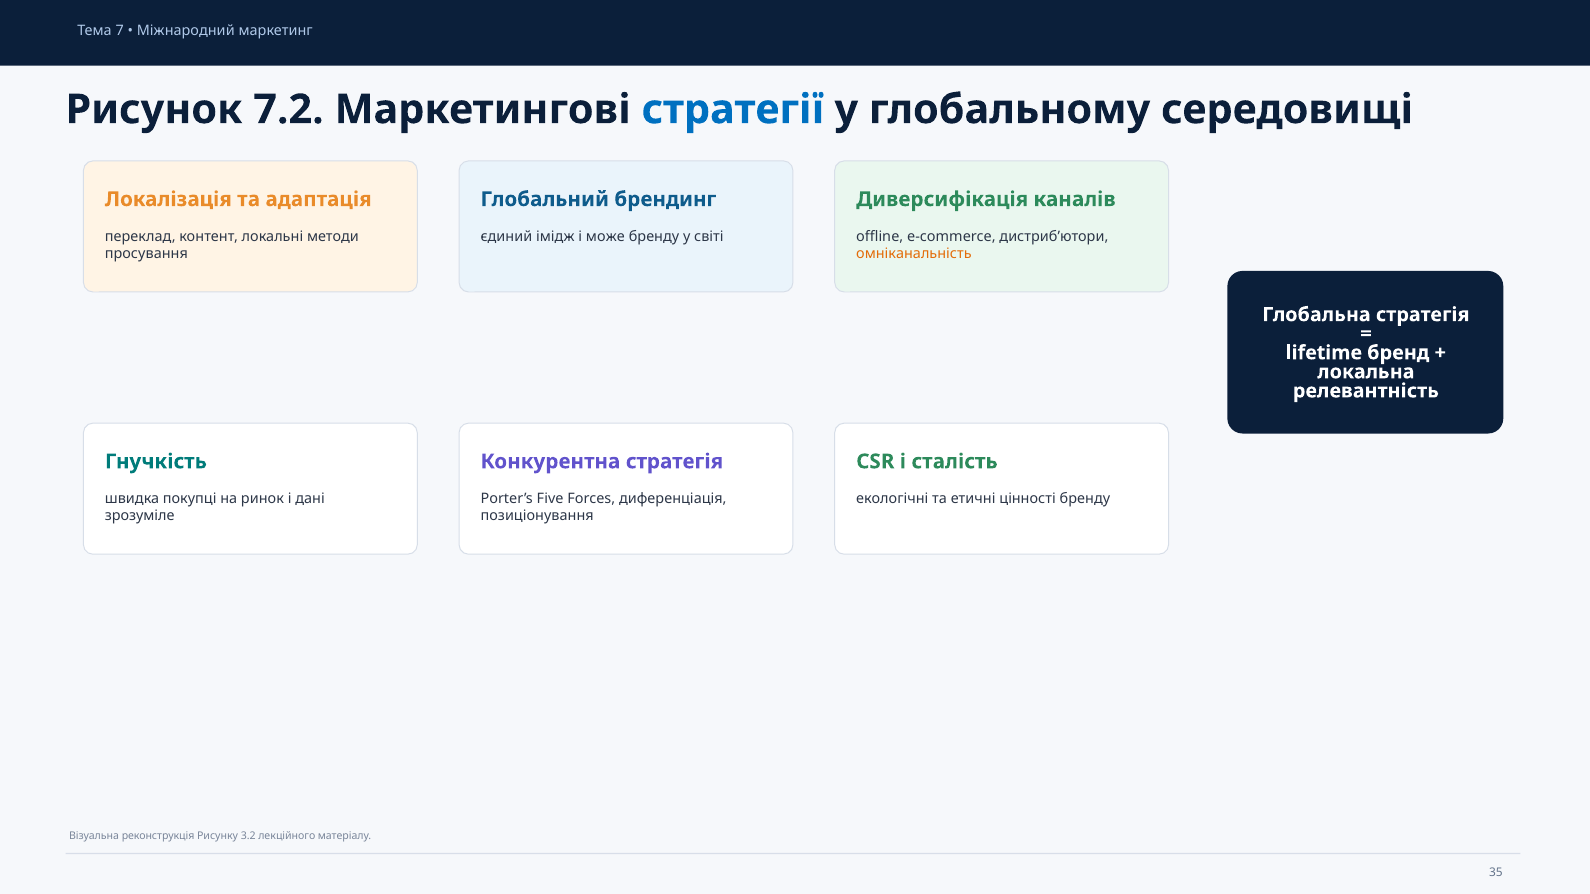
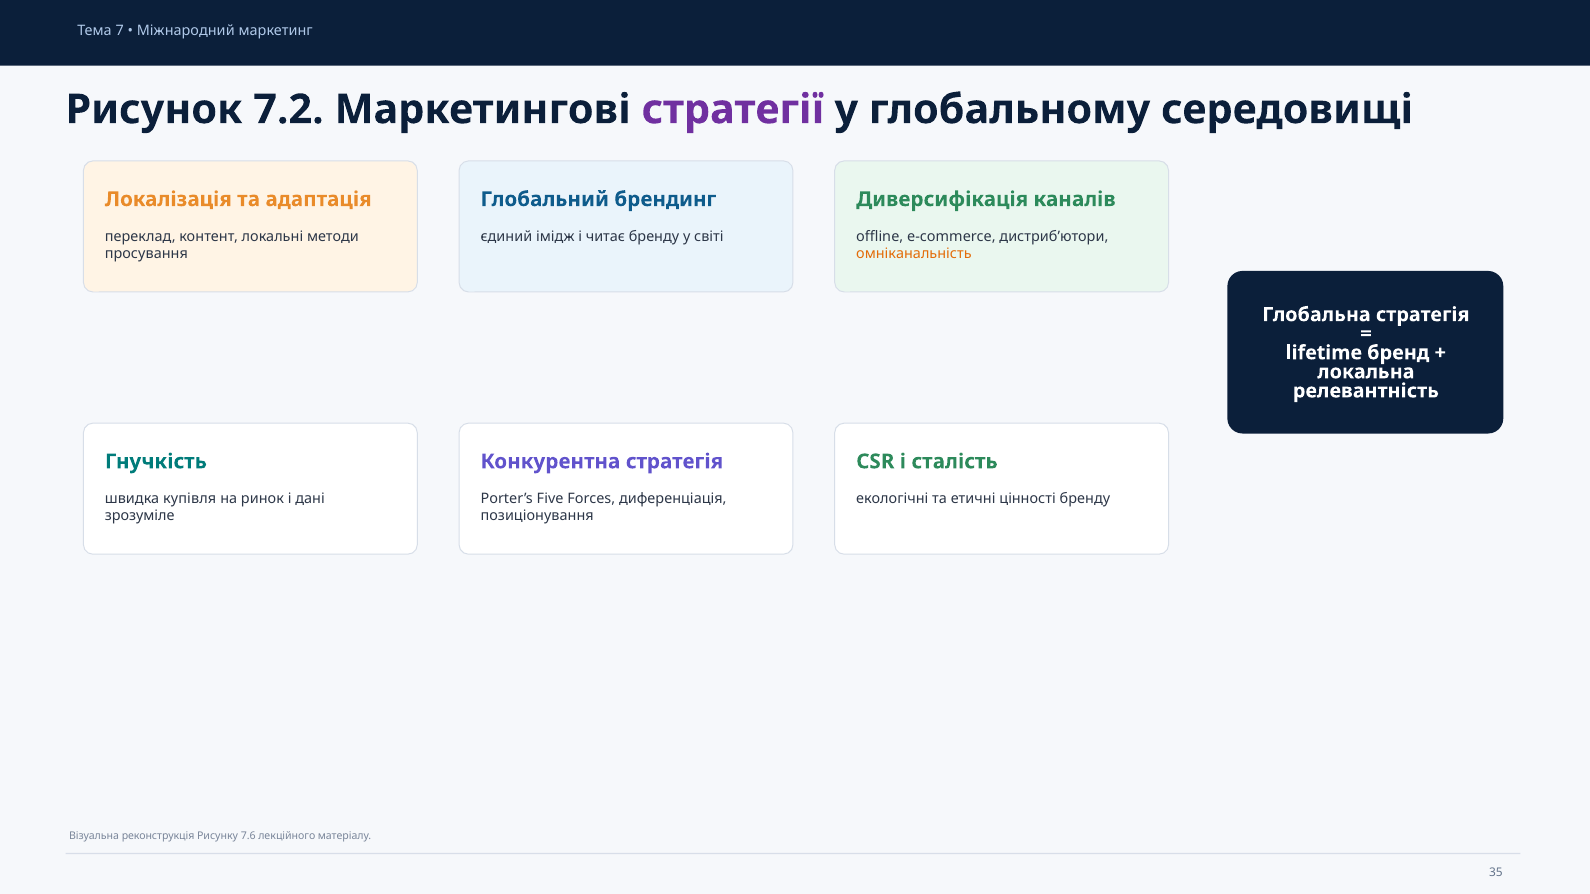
стратегії colour: blue -> purple (733, 110)
може: може -> читає (605, 236)
покупці: покупці -> купівля (190, 499)
3.2: 3.2 -> 7.6 (248, 837)
